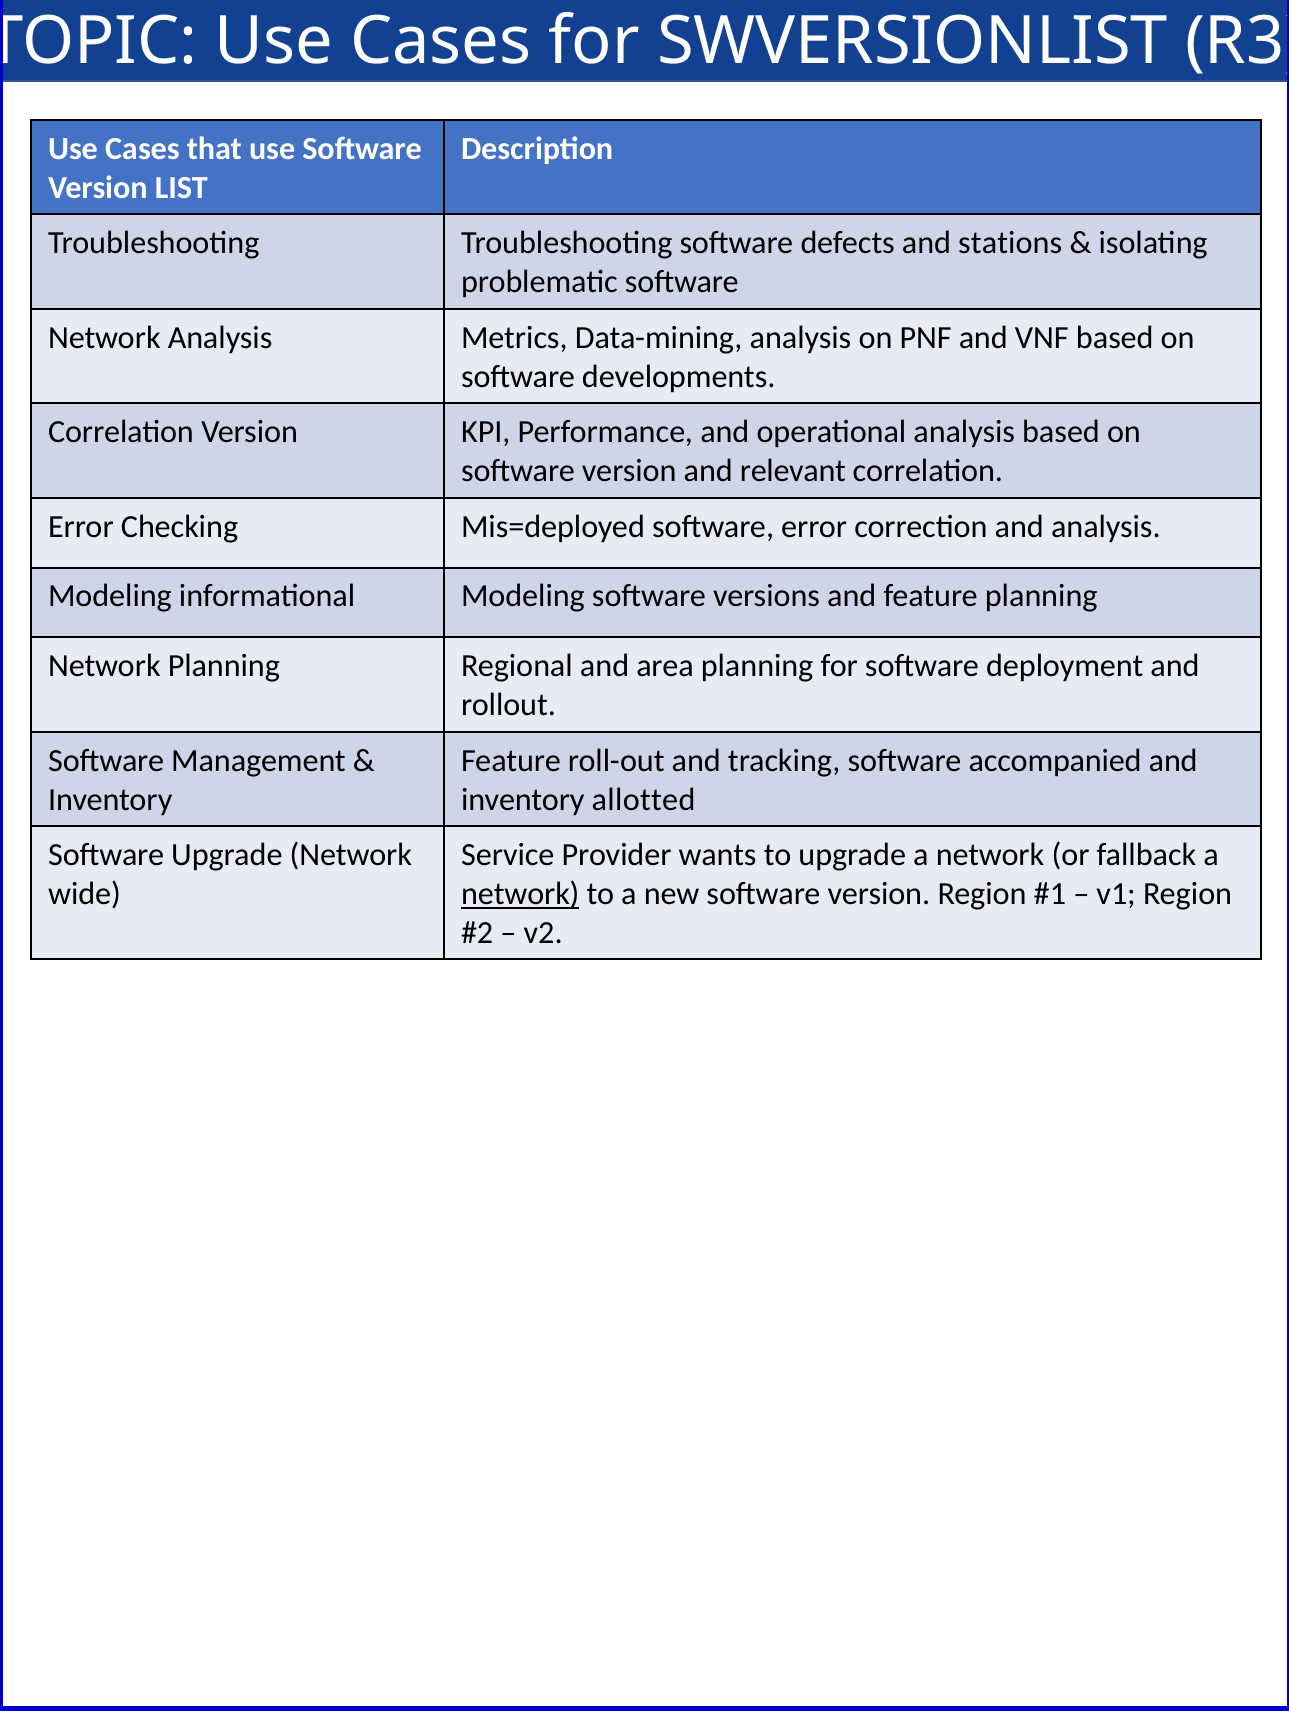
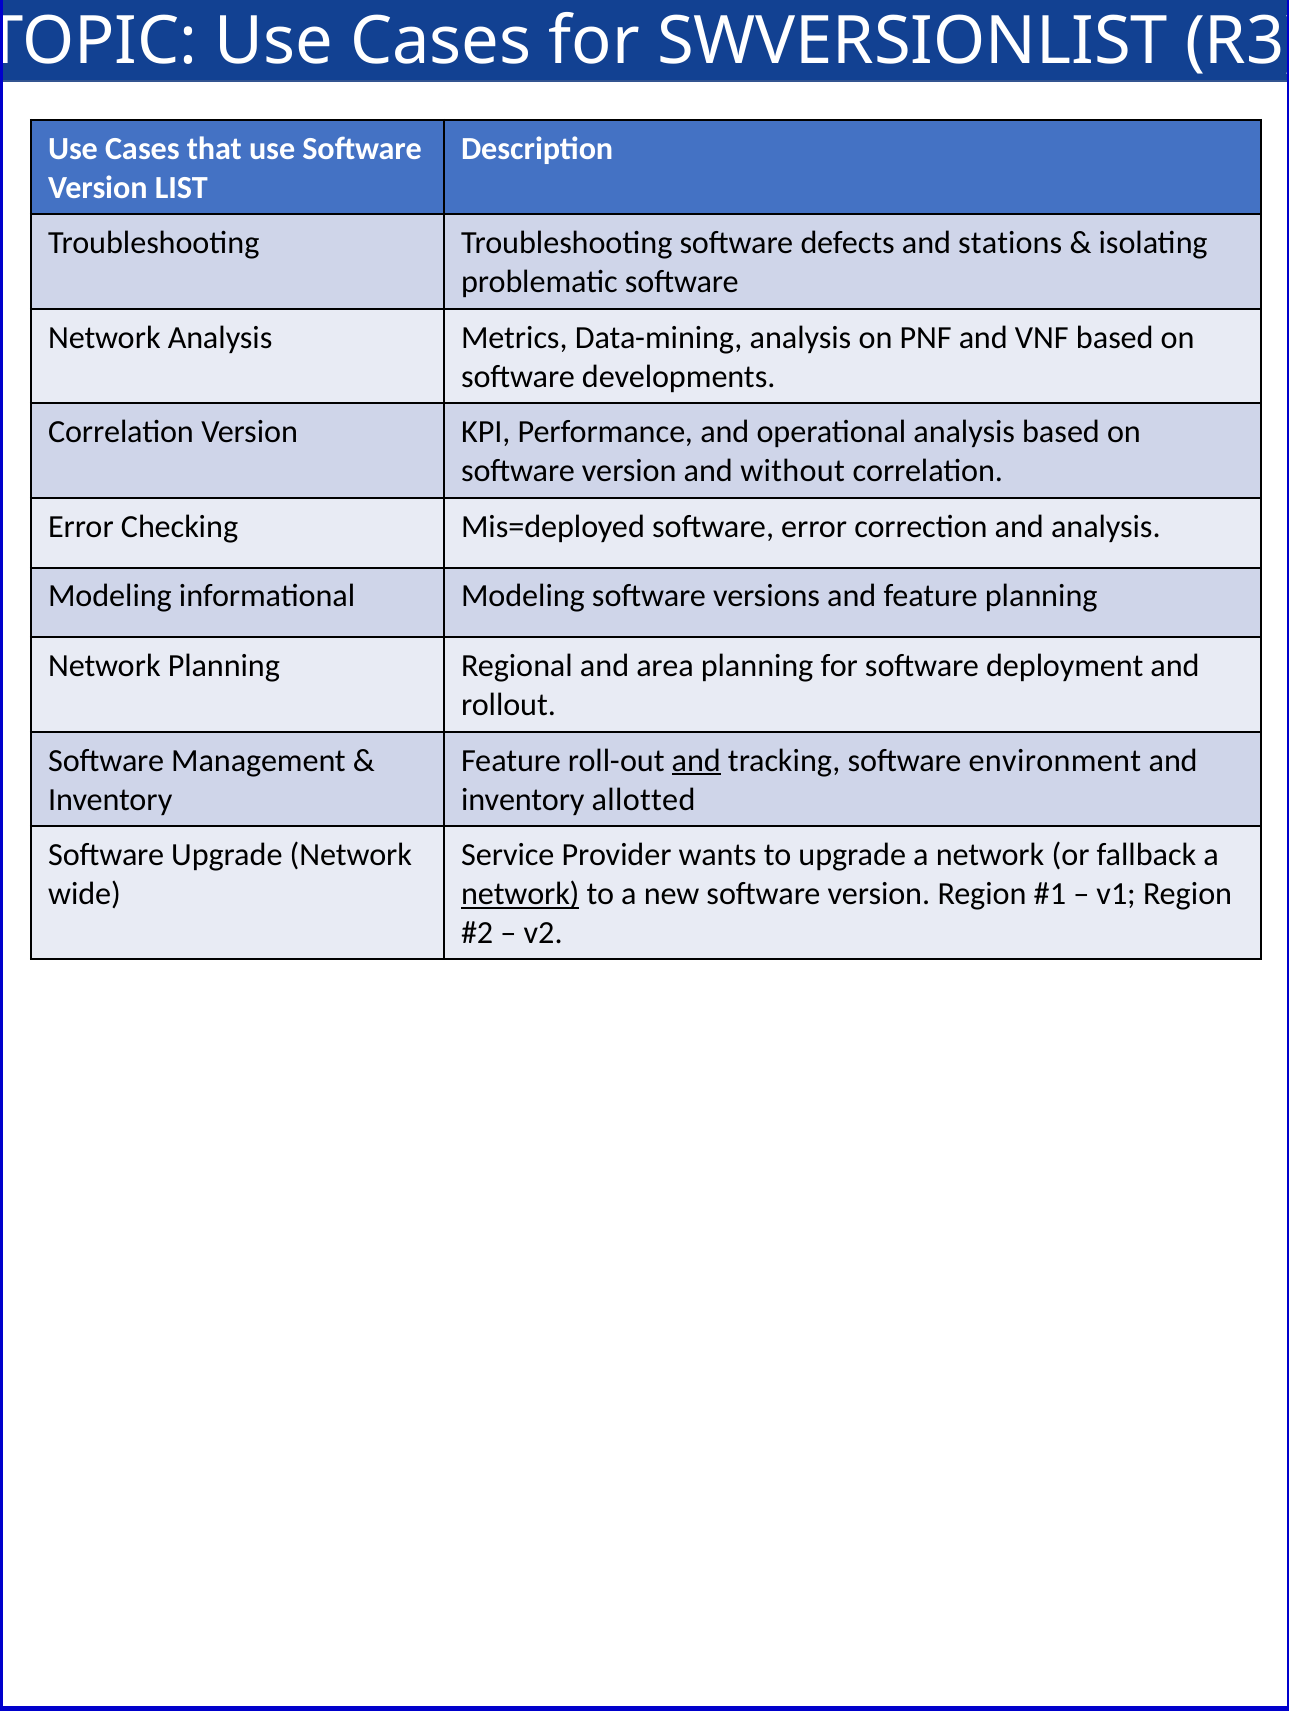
relevant: relevant -> without (793, 471)
and underline: none -> present (696, 761)
accompanied: accompanied -> environment (1055, 761)
